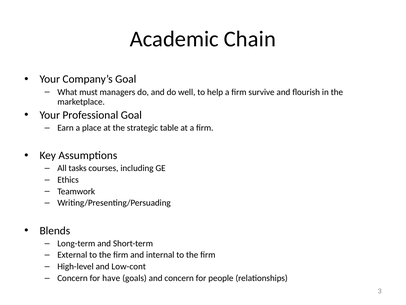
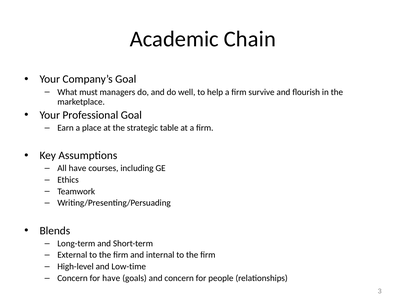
All tasks: tasks -> have (78, 168)
Low-cont: Low-cont -> Low-time (129, 266)
